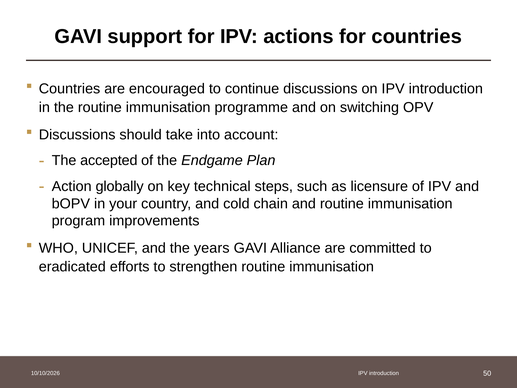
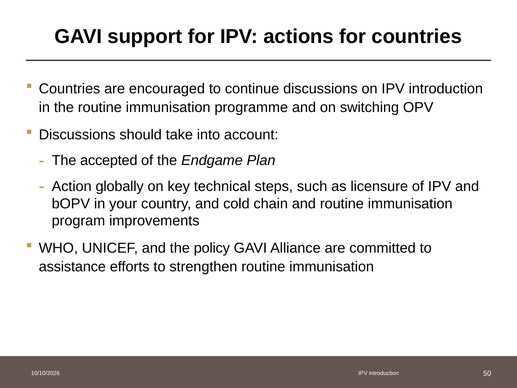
years: years -> policy (212, 248)
eradicated: eradicated -> assistance (72, 267)
